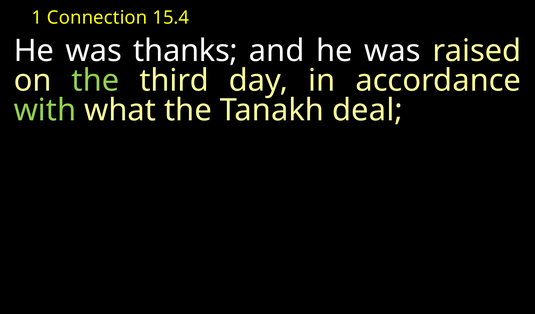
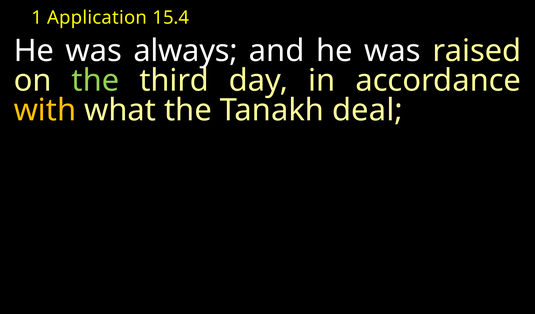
Connection: Connection -> Application (97, 18)
thanks: thanks -> always (186, 51)
with colour: light green -> yellow (45, 110)
